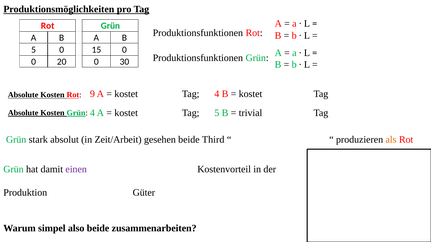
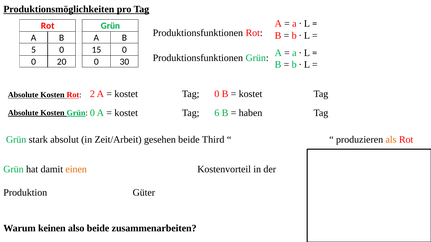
9: 9 -> 2 (92, 94)
Tag 4: 4 -> 0 (217, 94)
Grün 4: 4 -> 0 (92, 113)
Tag 5: 5 -> 6 (217, 113)
trivial: trivial -> haben (251, 113)
einen colour: purple -> orange (76, 169)
simpel: simpel -> keinen (52, 229)
